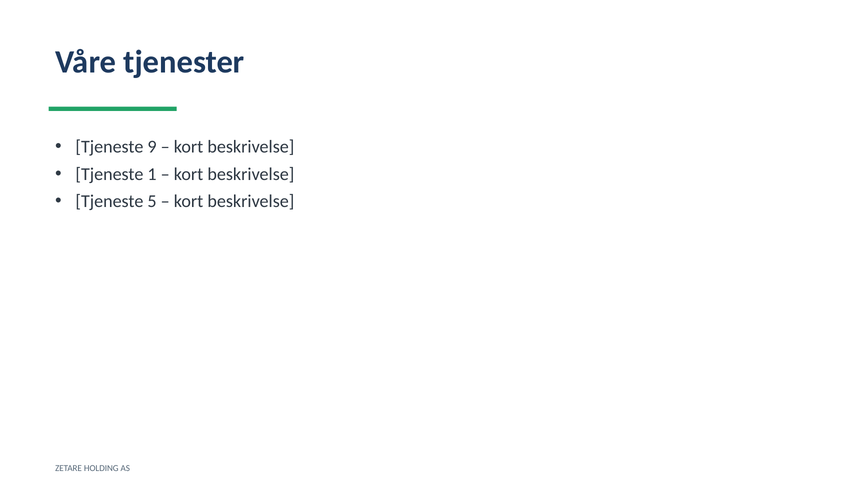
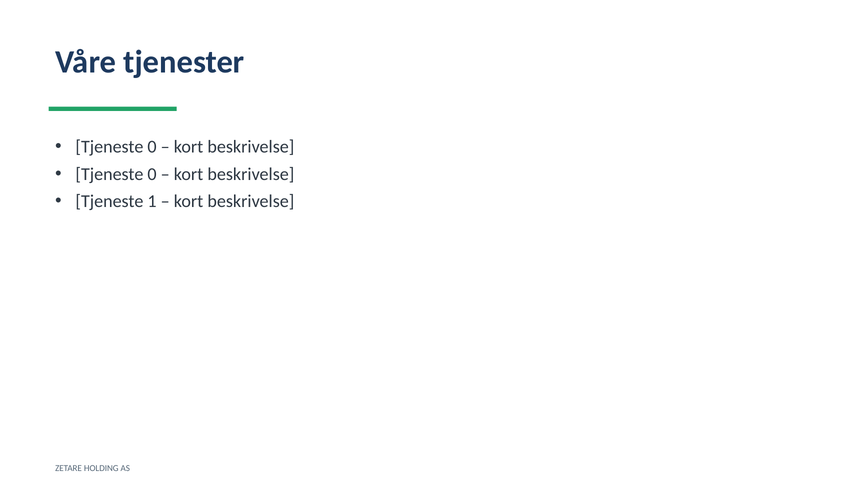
9: 9 -> 0 (152, 147)
1: 1 -> 0 (152, 174)
5: 5 -> 1 (152, 201)
